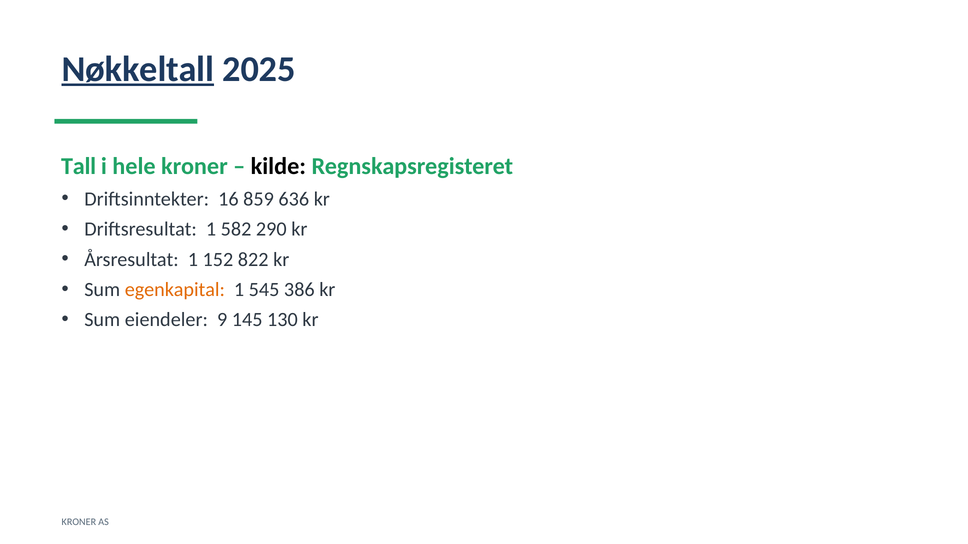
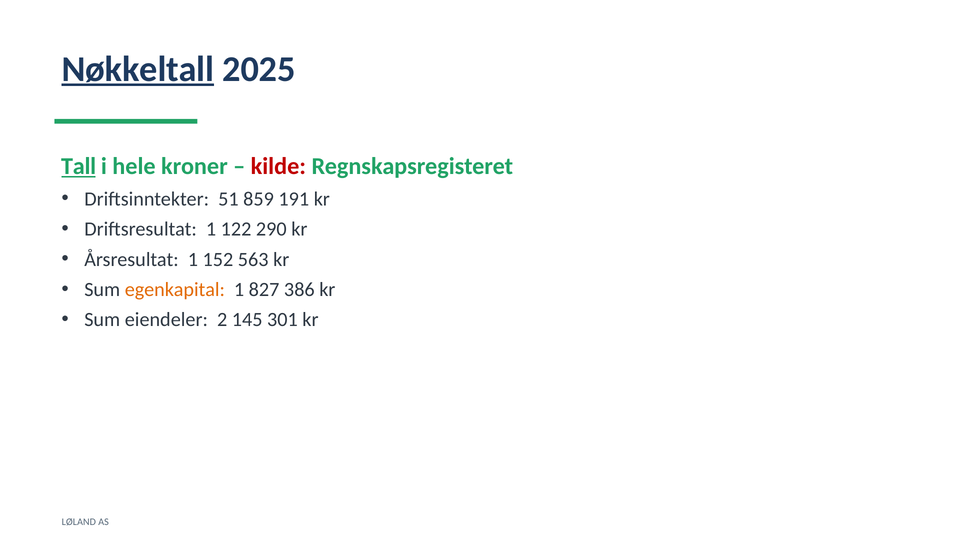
Tall underline: none -> present (79, 167)
kilde colour: black -> red (278, 167)
16: 16 -> 51 (228, 199)
636: 636 -> 191 (294, 199)
582: 582 -> 122 (236, 229)
822: 822 -> 563 (253, 260)
545: 545 -> 827 (264, 290)
9: 9 -> 2 (222, 320)
130: 130 -> 301 (282, 320)
KRONER: KRONER -> LØLAND (79, 522)
